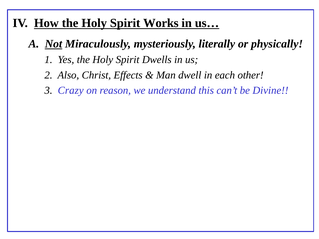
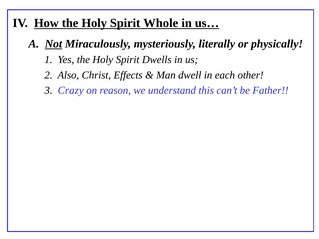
Works: Works -> Whole (161, 23)
Divine: Divine -> Father (271, 91)
